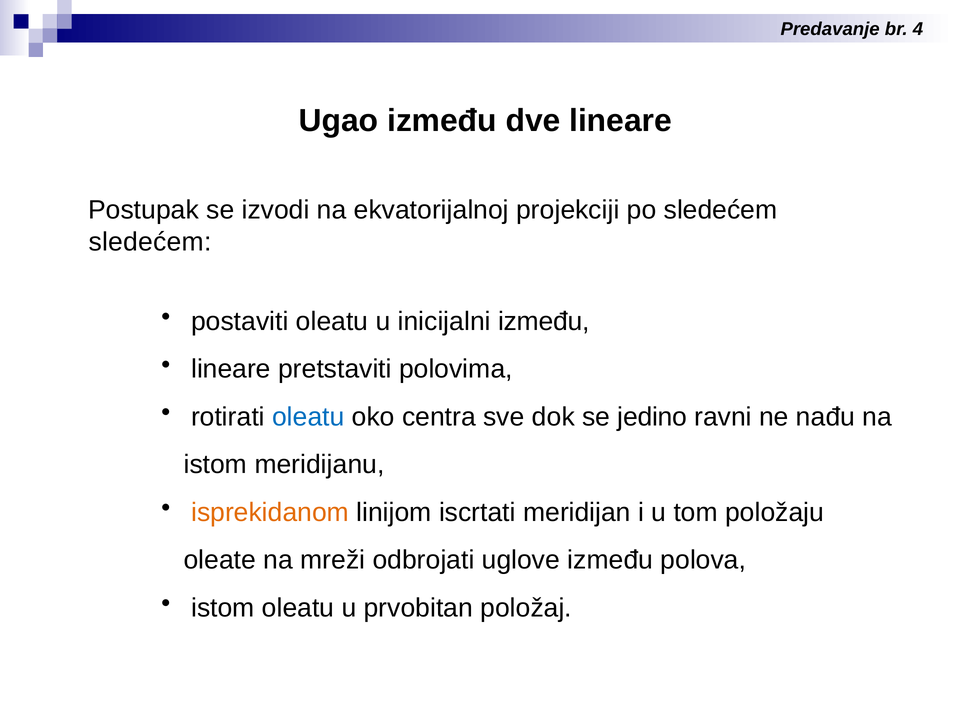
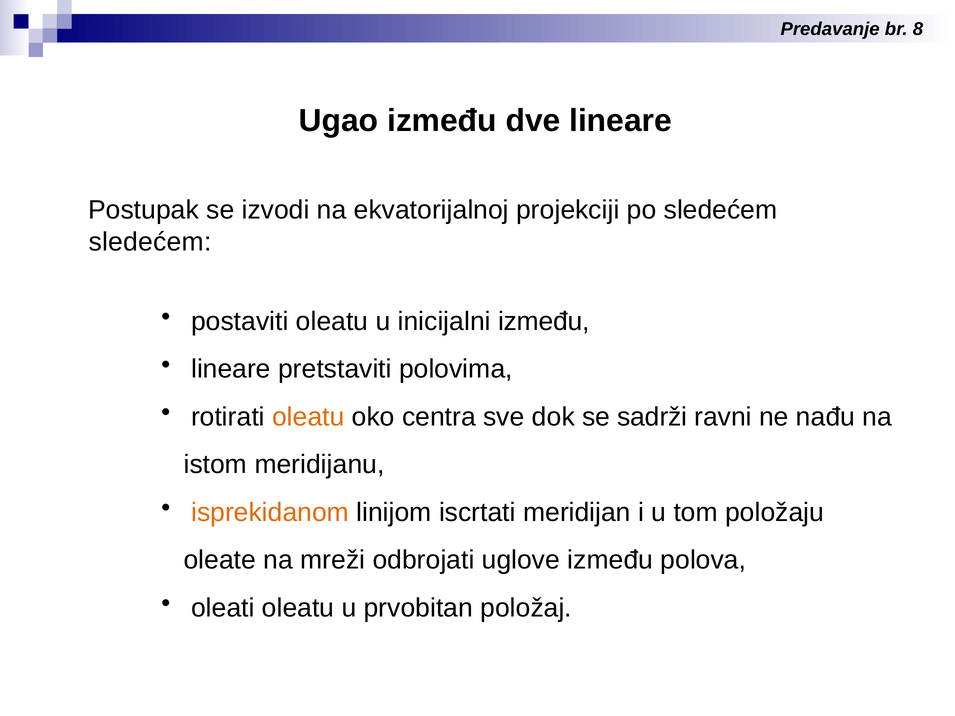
4: 4 -> 8 (918, 29)
oleatu colour: blue -> orange (308, 417)
jedino: jedino -> sadrži (652, 417)
istom: istom -> oleati (223, 608)
